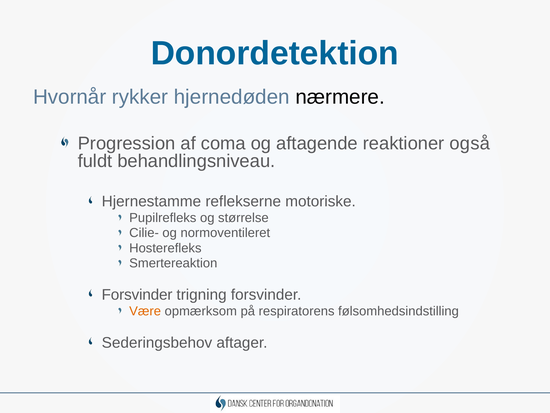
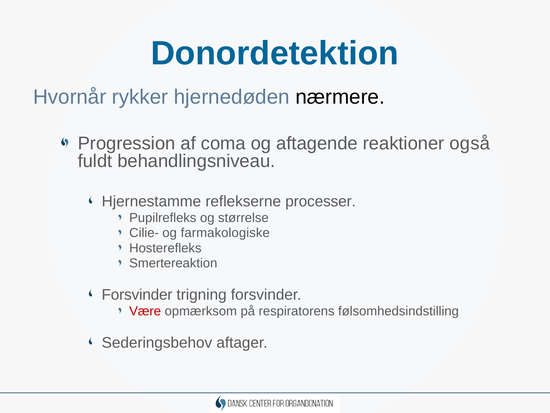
motoriske: motoriske -> processer (321, 201)
normoventileret: normoventileret -> farmakologiske (225, 233)
Være colour: orange -> red (145, 311)
